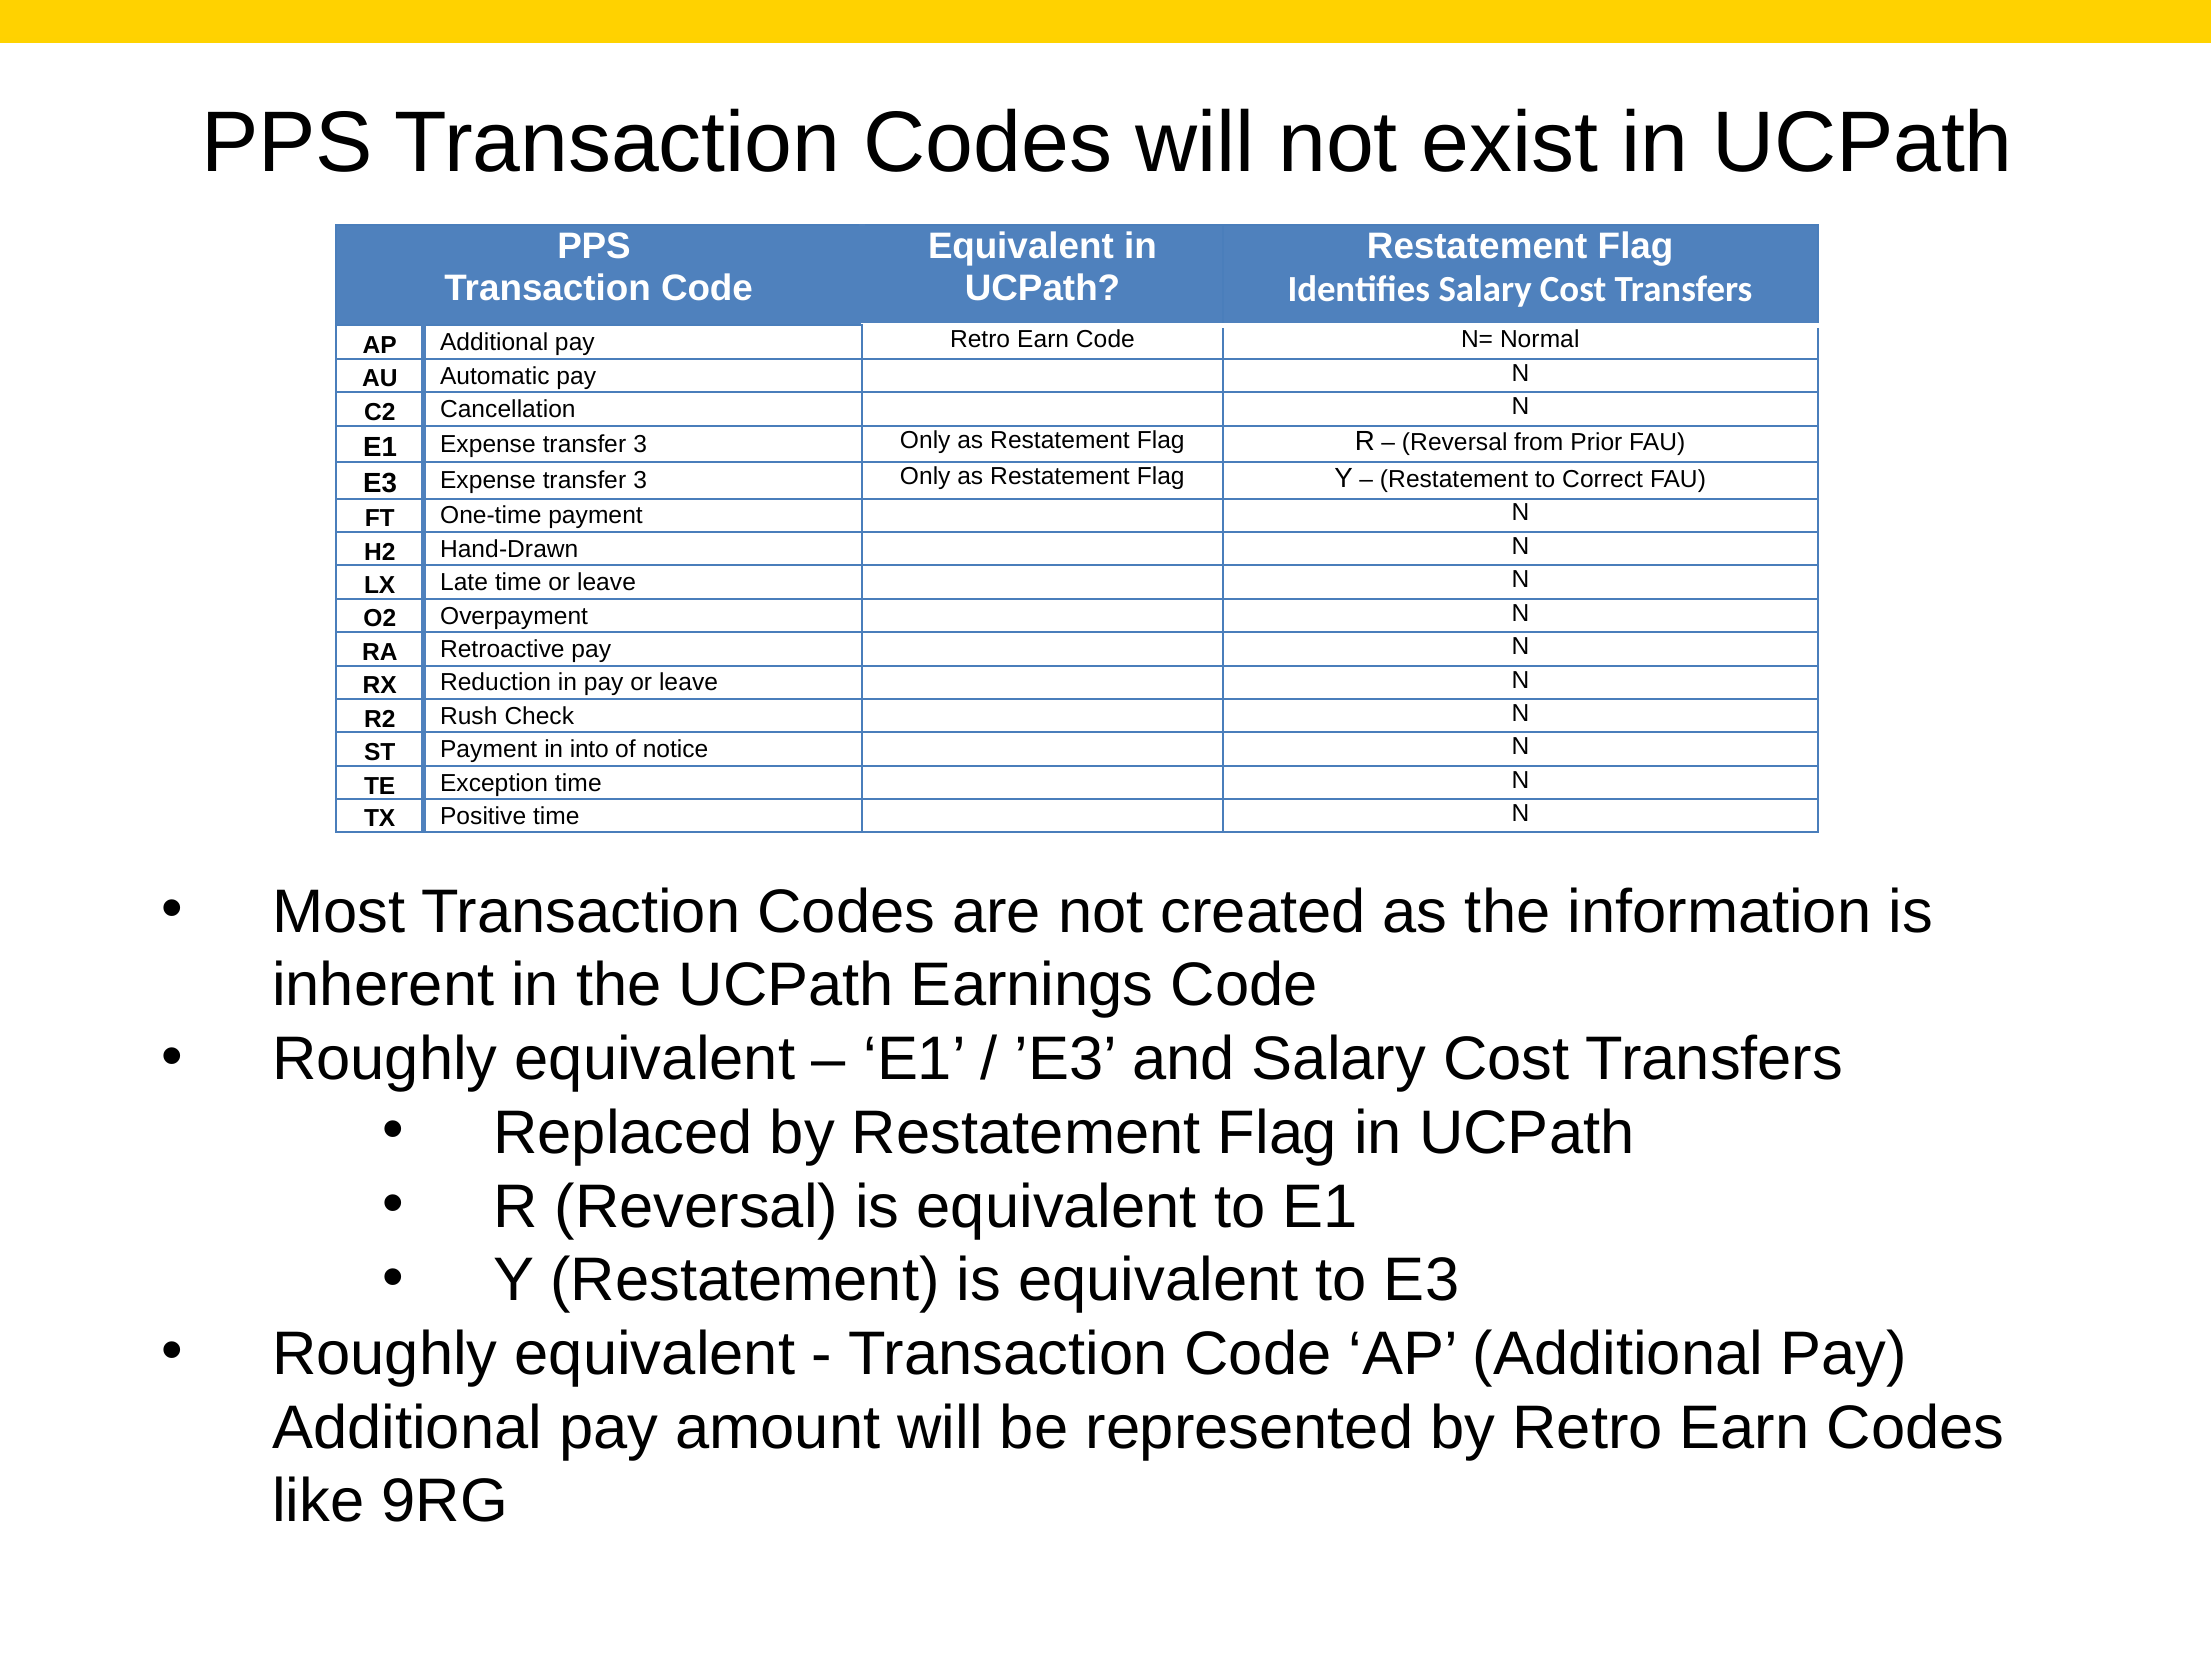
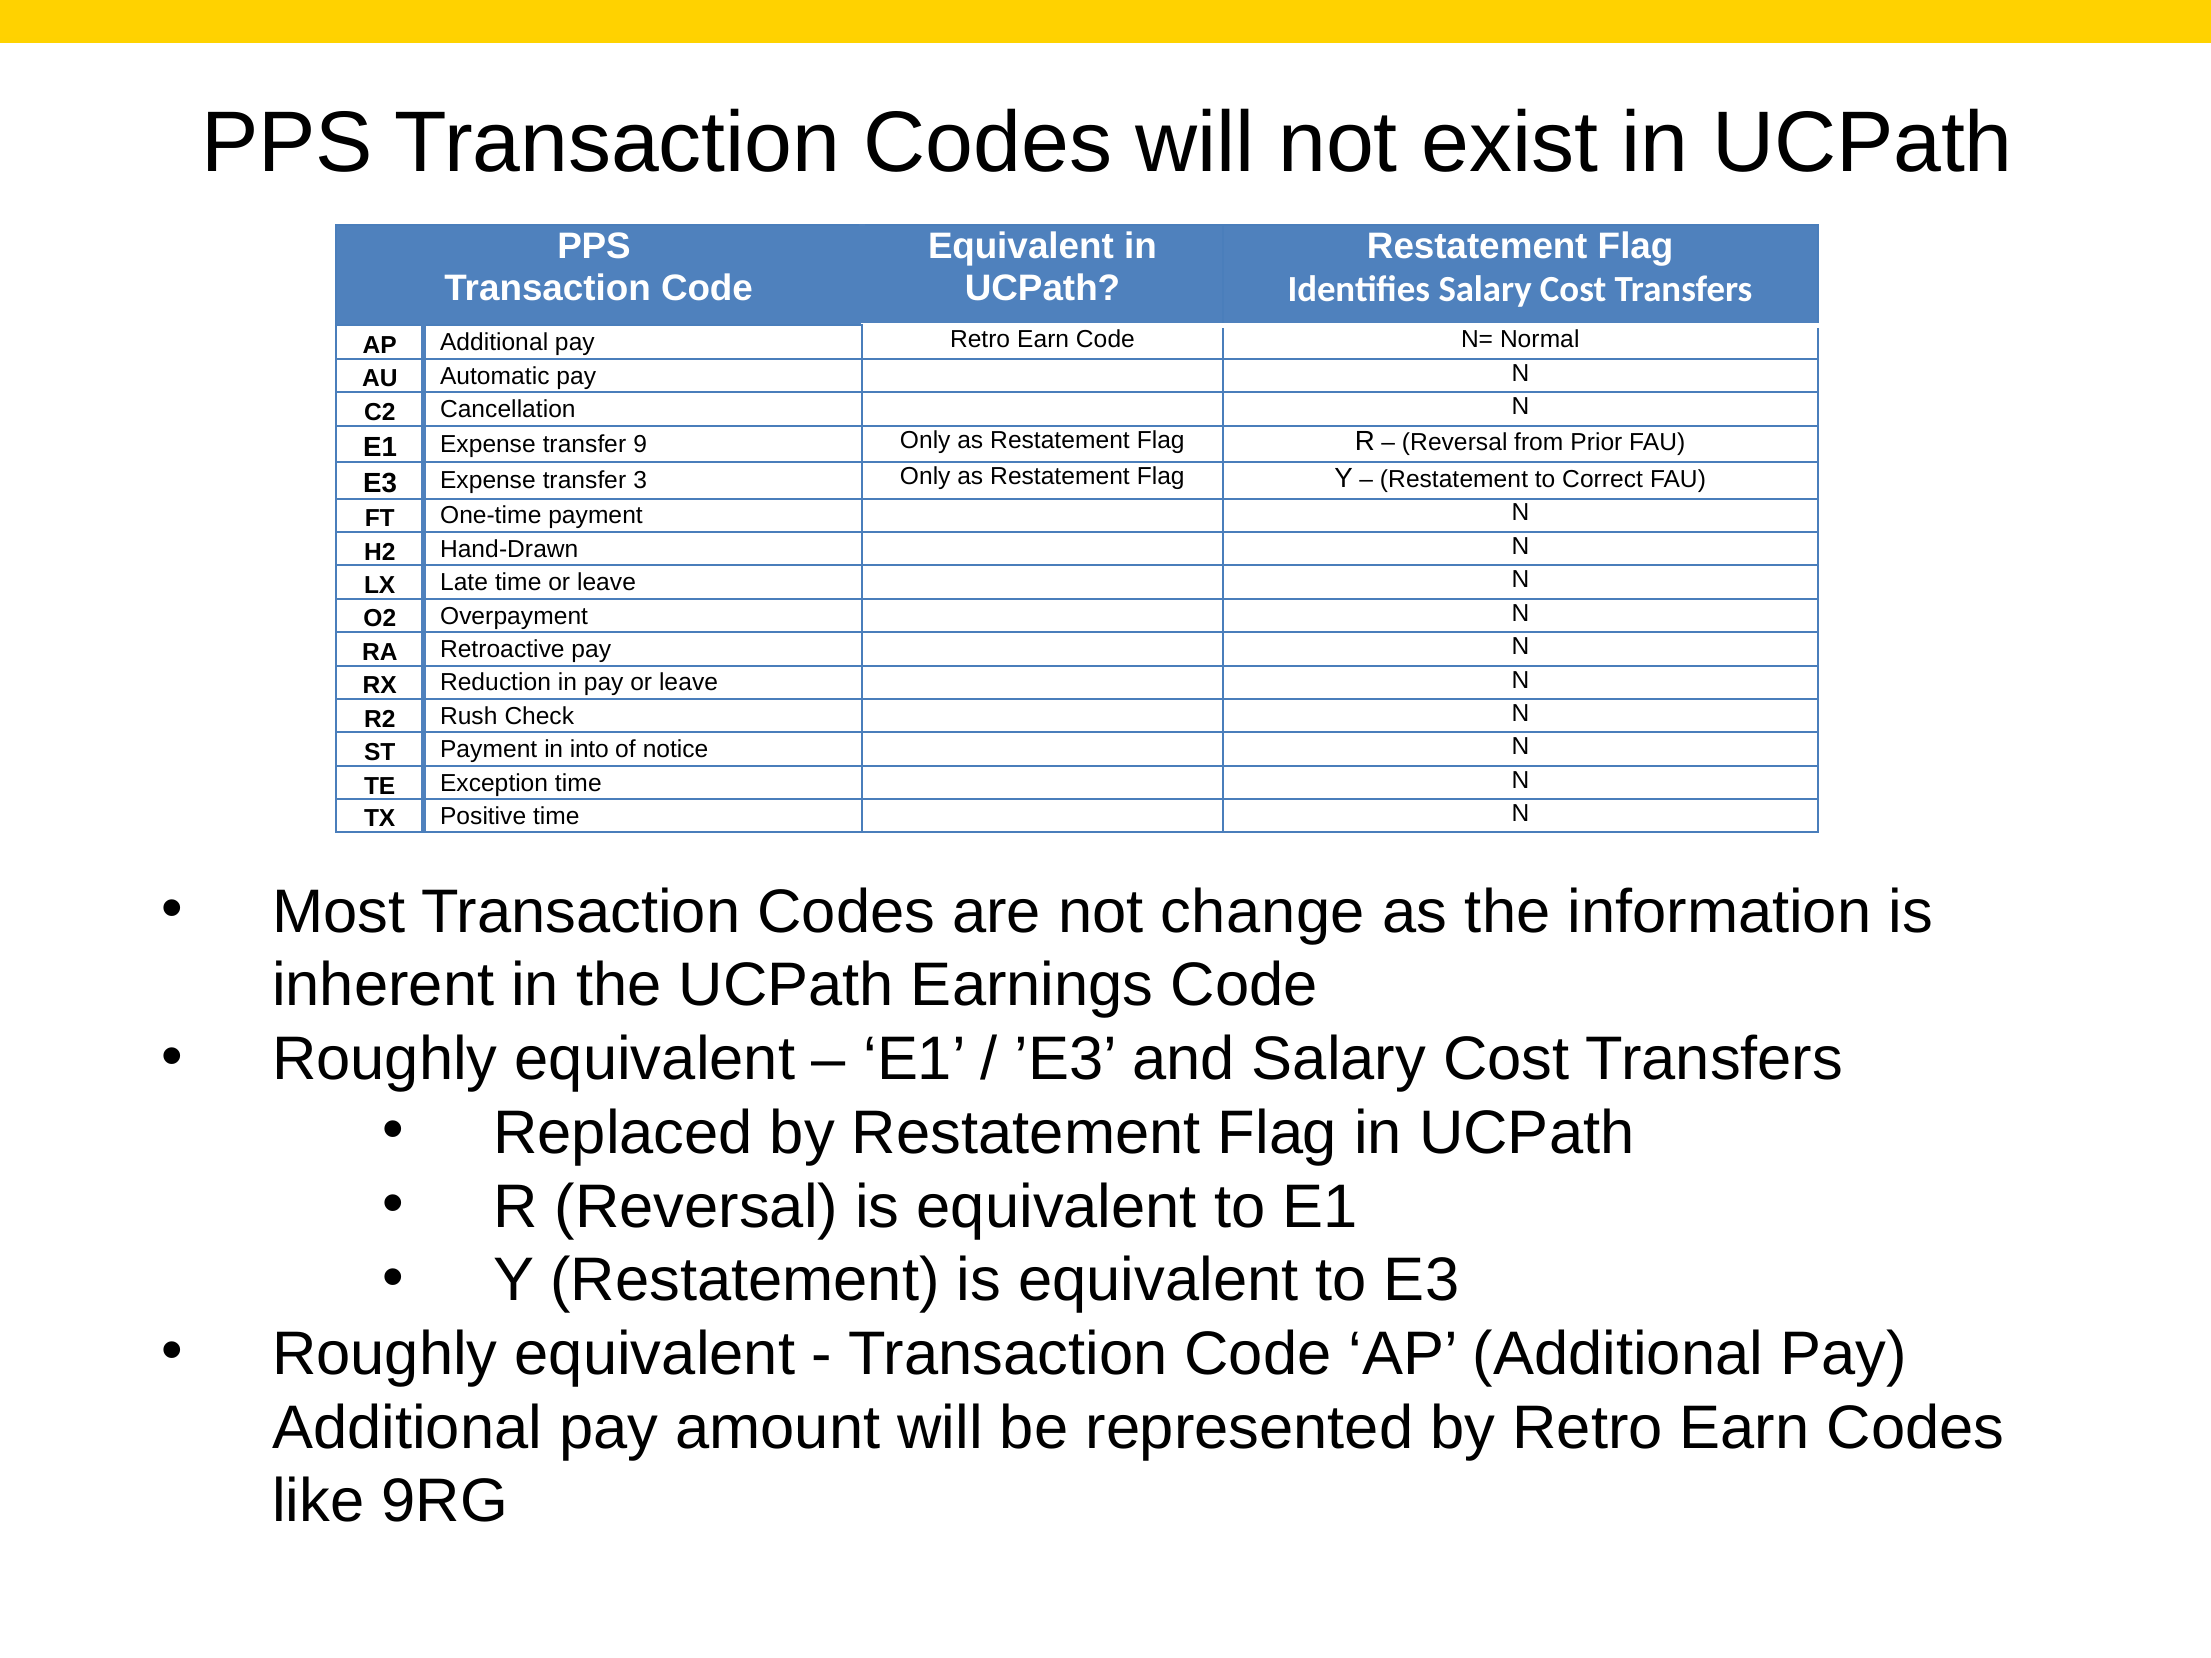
E1 Expense transfer 3: 3 -> 9 (640, 444)
created: created -> change (1263, 912)
